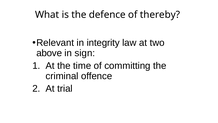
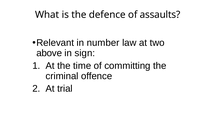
thereby: thereby -> assaults (160, 15)
integrity: integrity -> number (103, 43)
